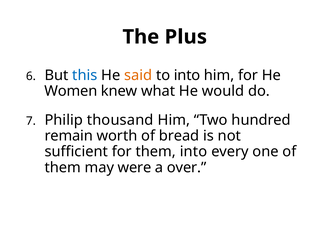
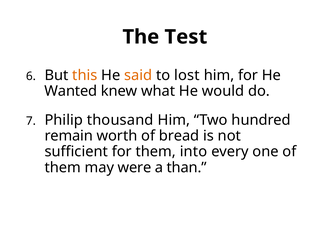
Plus: Plus -> Test (186, 37)
this colour: blue -> orange (85, 75)
to into: into -> lost (187, 75)
Women: Women -> Wanted (71, 91)
over: over -> than (187, 168)
